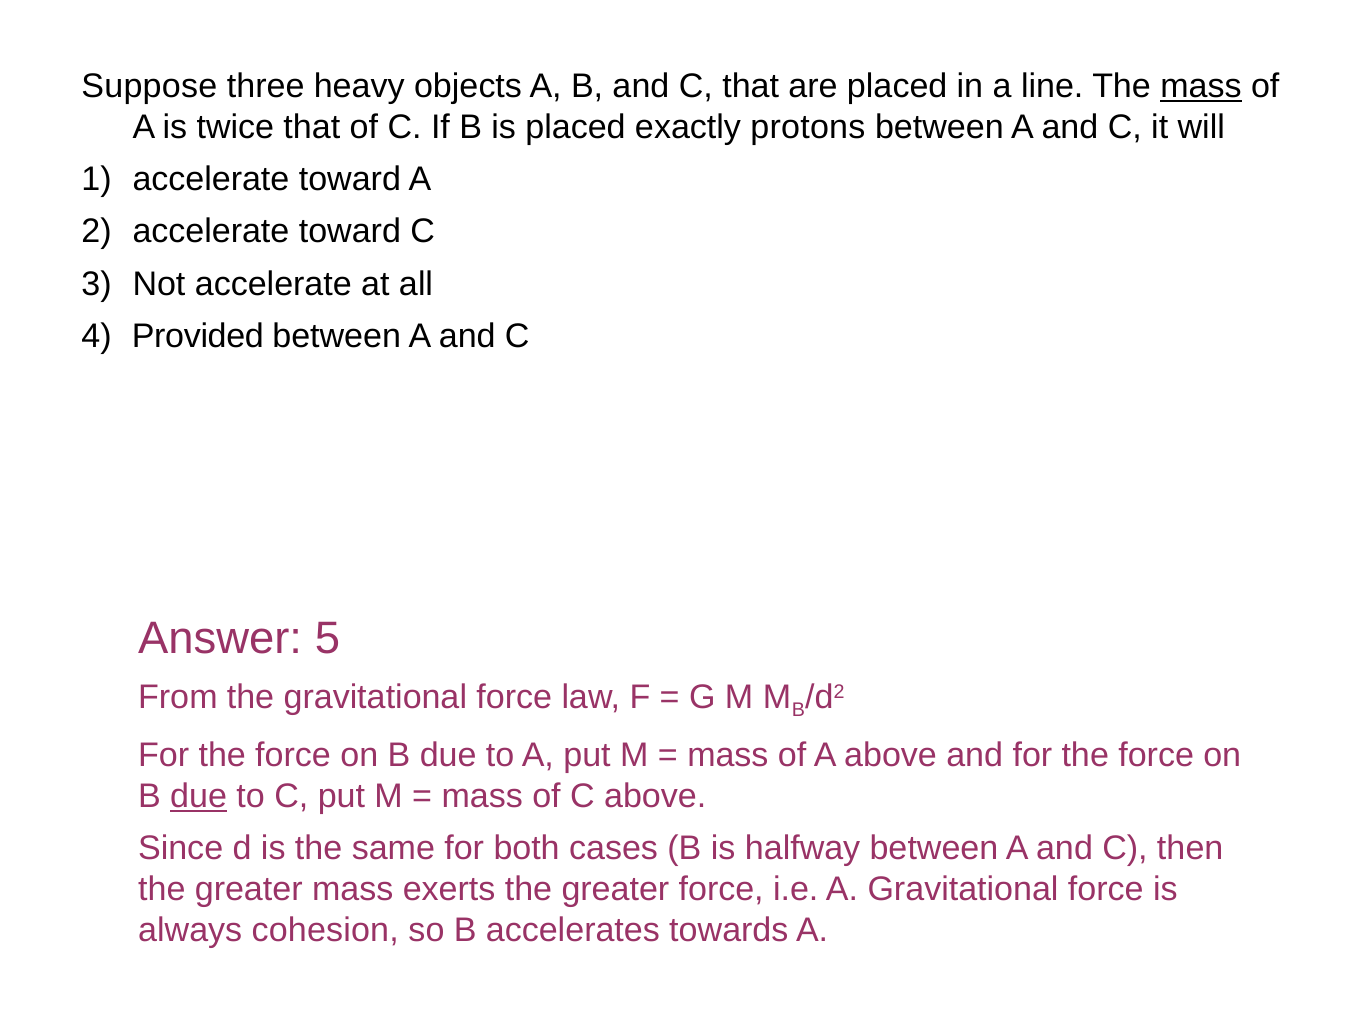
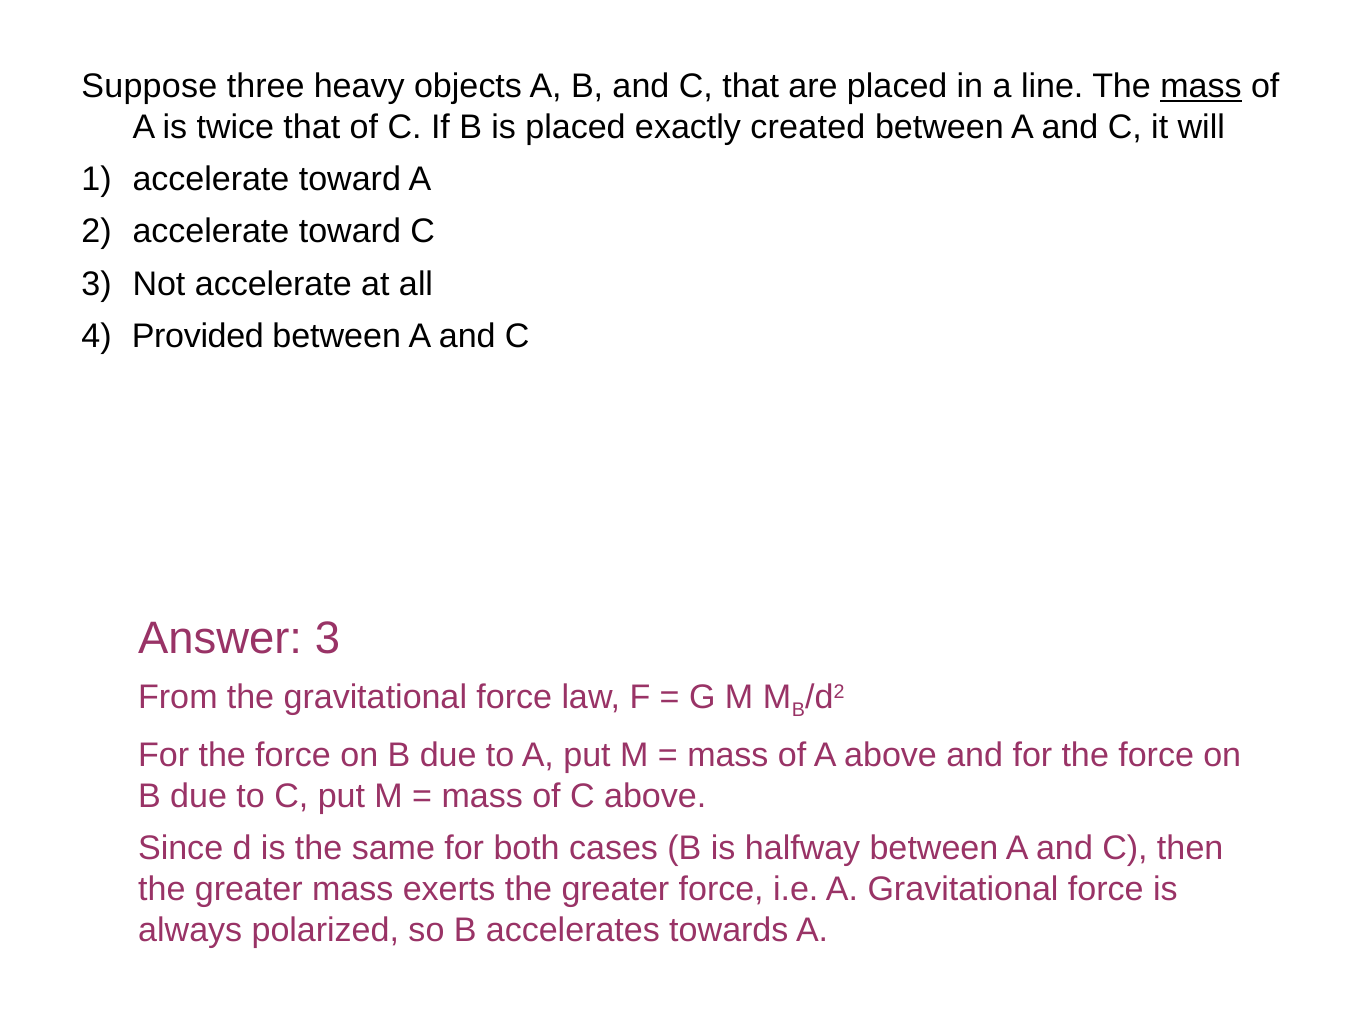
protons: protons -> created (808, 127)
Answer 5: 5 -> 3 (327, 639)
due underline: present -> none (199, 796)
cohesion: cohesion -> polarized (325, 929)
